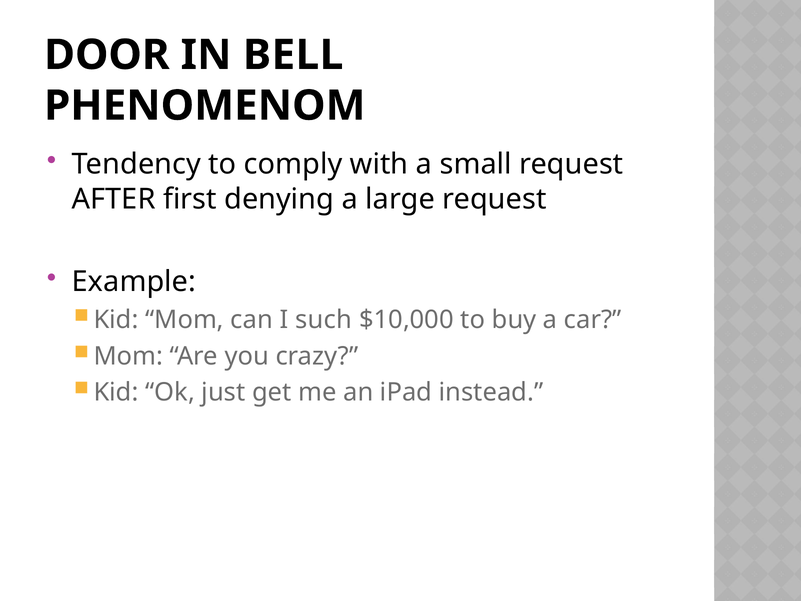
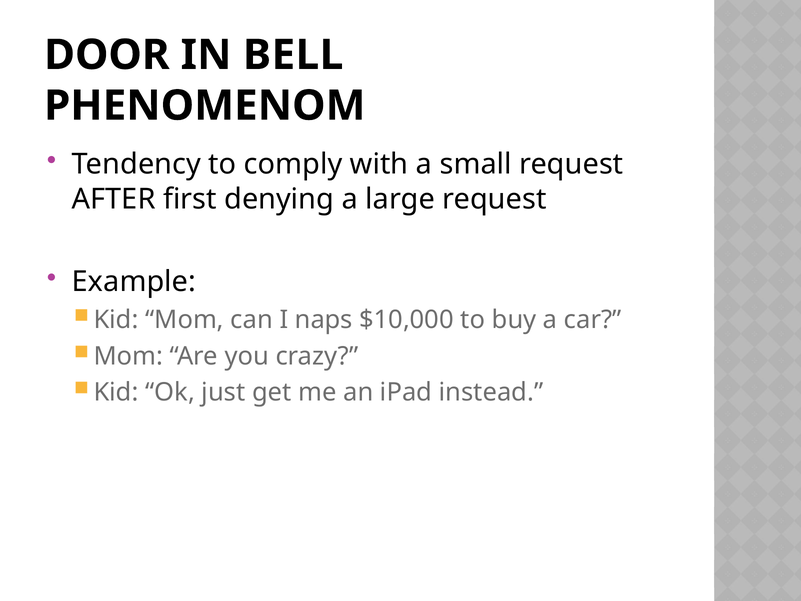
such: such -> naps (324, 320)
